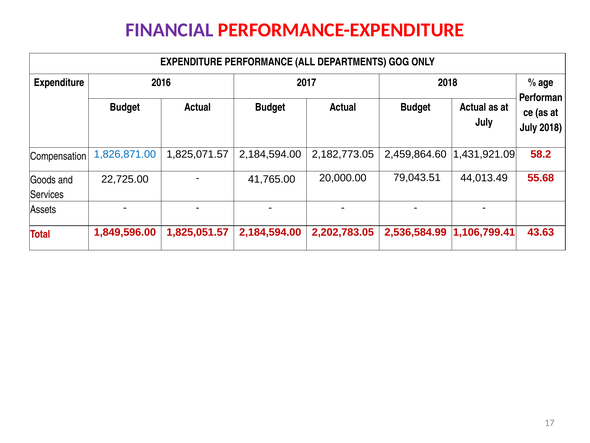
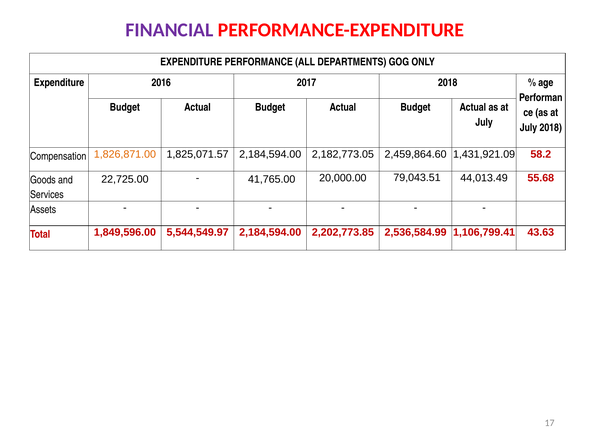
1,826,871.00 colour: blue -> orange (125, 154)
1,825,051.57: 1,825,051.57 -> 5,544,549.97 (198, 232)
2,202,783.05: 2,202,783.05 -> 2,202,773.85 (343, 232)
